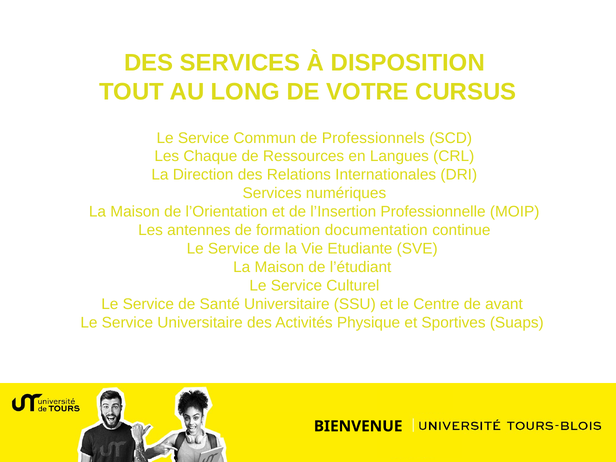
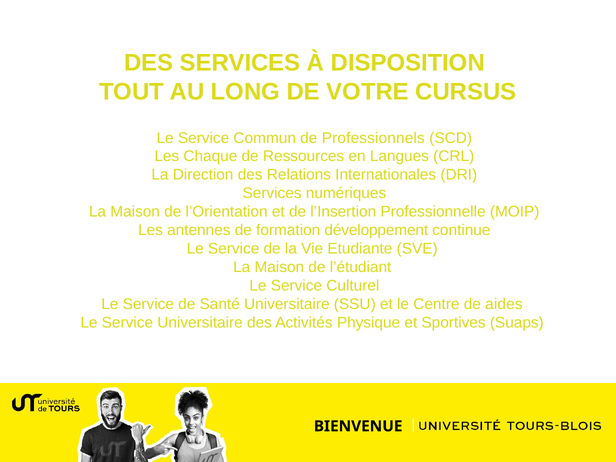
documentation: documentation -> développement (376, 230)
avant: avant -> aides (504, 304)
